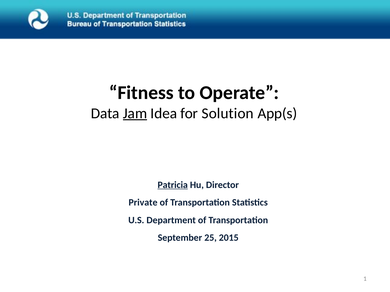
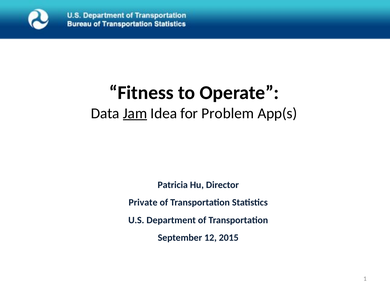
Solution: Solution -> Problem (228, 113)
Patricia underline: present -> none (173, 185)
25: 25 -> 12 (211, 238)
